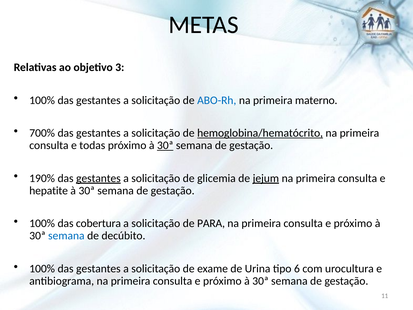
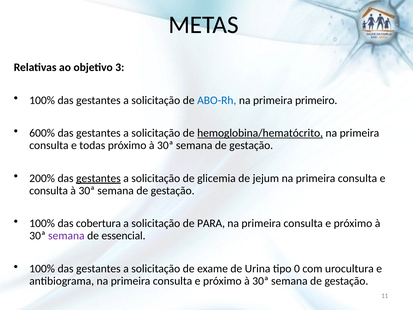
materno: materno -> primeiro (316, 100)
700%: 700% -> 600% (42, 133)
30ª underline: present -> none (165, 145)
190%: 190% -> 200% (42, 178)
jejum underline: present -> none (266, 178)
hepatite: hepatite -> consulta (49, 190)
semana colour: blue -> purple (66, 236)
decúbito: decúbito -> essencial (124, 236)
6: 6 -> 0 (297, 268)
